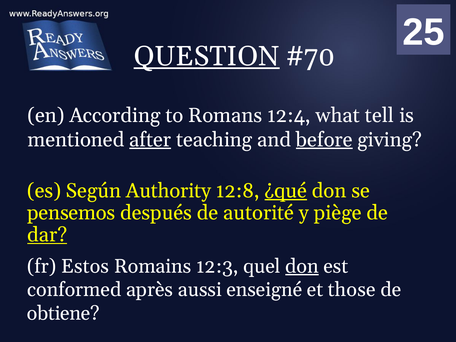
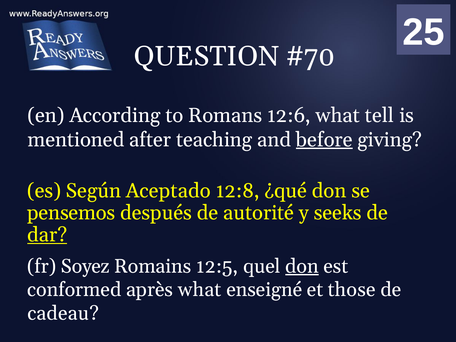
QUESTION underline: present -> none (207, 56)
12:4: 12:4 -> 12:6 (289, 115)
after underline: present -> none (150, 140)
Authority: Authority -> Aceptado (168, 191)
¿qué underline: present -> none (286, 191)
piège: piège -> seeks (338, 213)
Estos: Estos -> Soyez (85, 266)
12:3: 12:3 -> 12:5 (217, 266)
après aussi: aussi -> what (200, 290)
obtiene: obtiene -> cadeau (63, 313)
